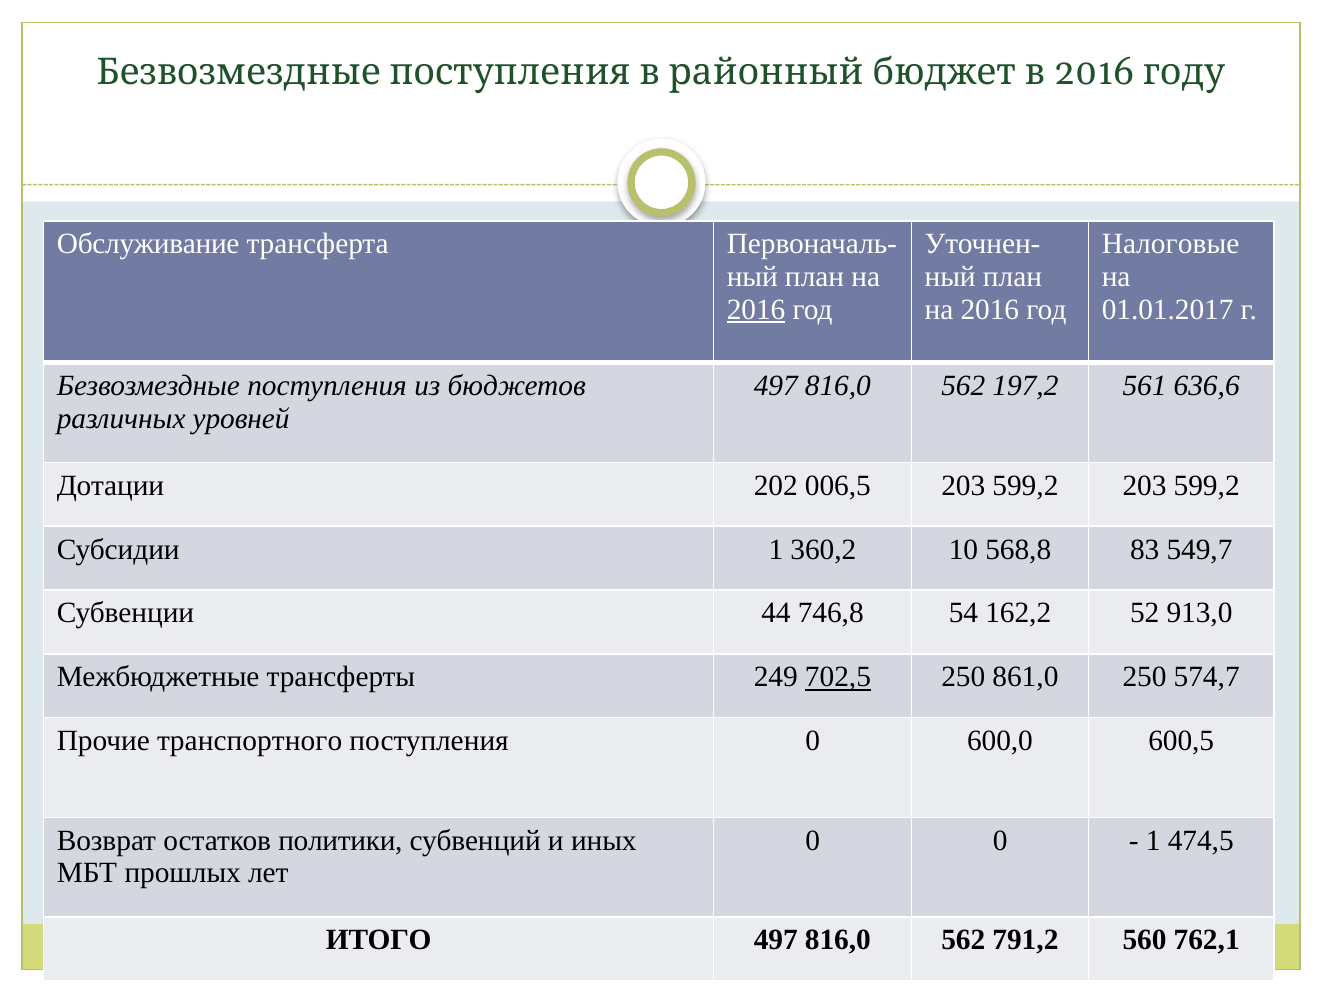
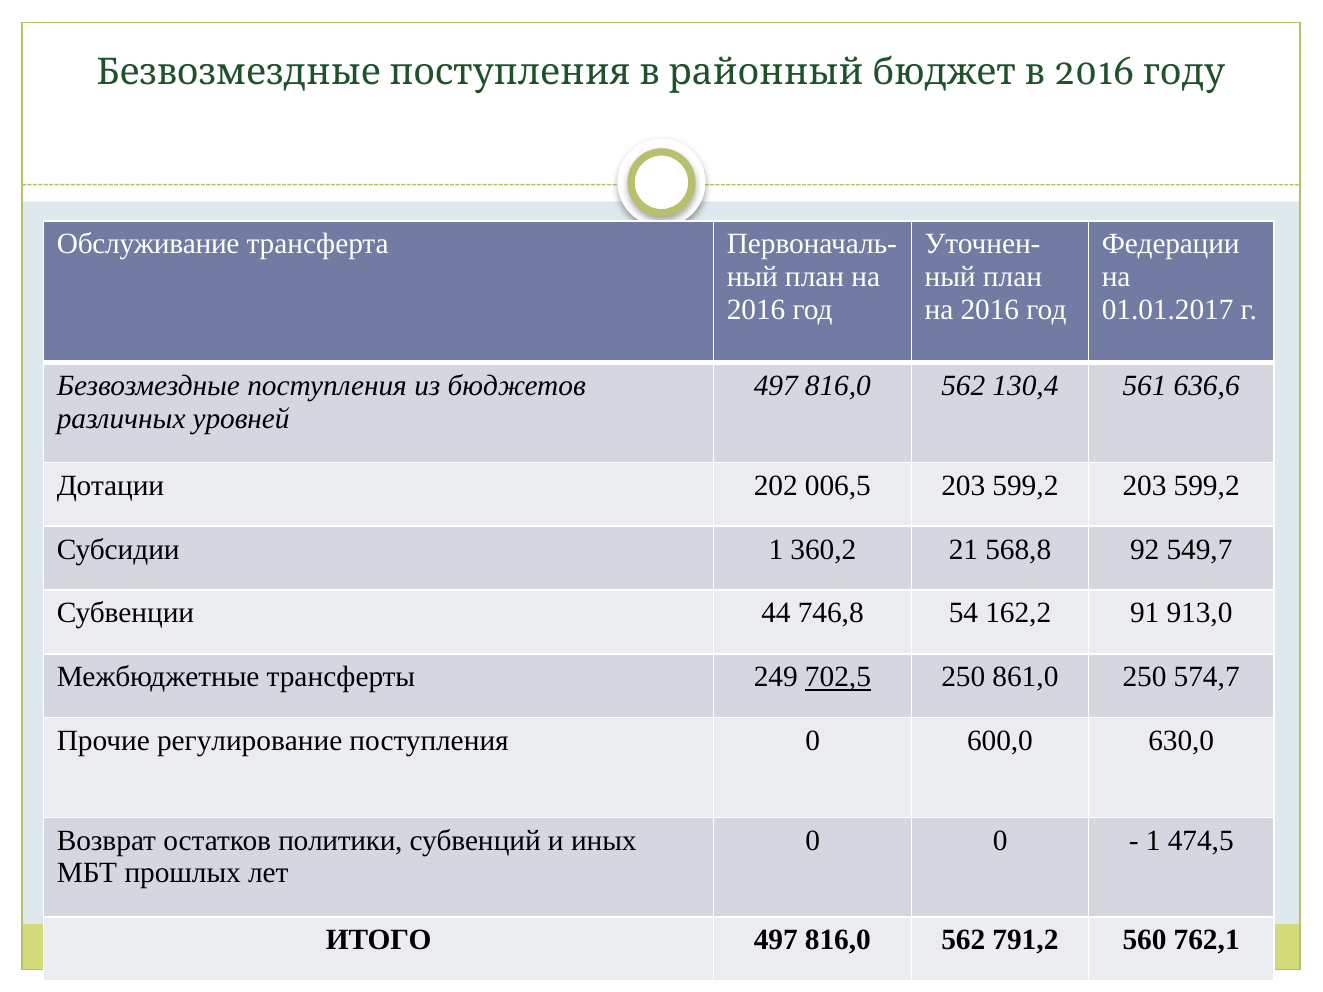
Налоговые: Налоговые -> Федерации (1171, 244)
2016 underline: present -> none (756, 309)
197,2: 197,2 -> 130,4 (1025, 386)
10: 10 -> 21 (963, 549)
83: 83 -> 92 (1145, 549)
52: 52 -> 91 (1145, 613)
транспортного: транспортного -> регулирование (250, 741)
600,5: 600,5 -> 630,0 (1181, 741)
